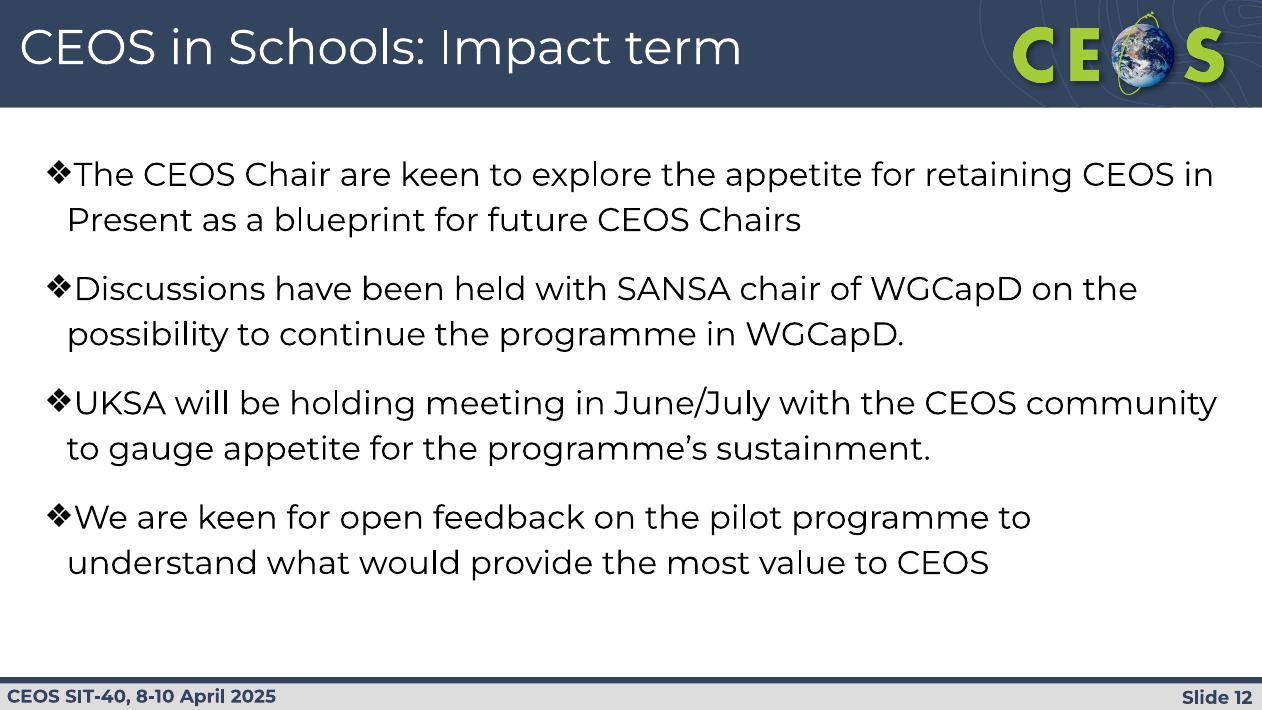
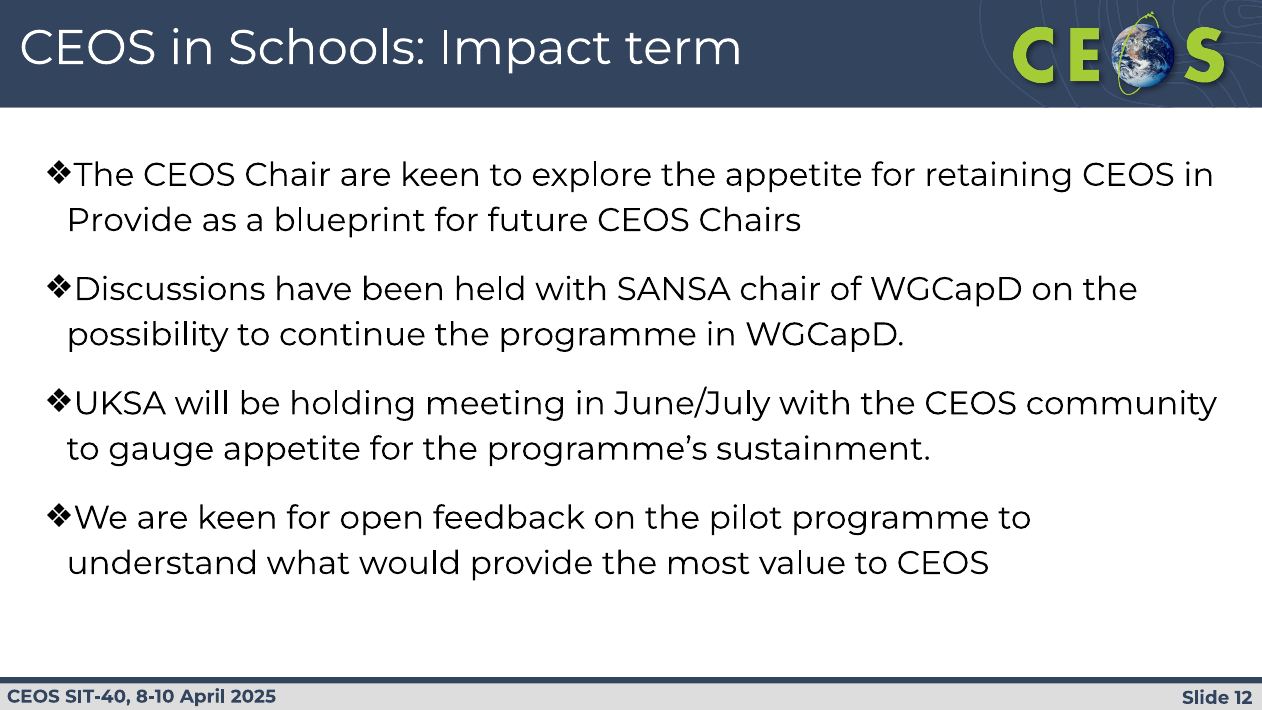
Present: Present -> Provide (130, 220)
